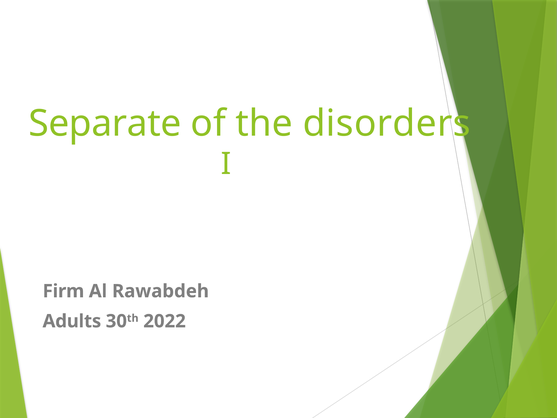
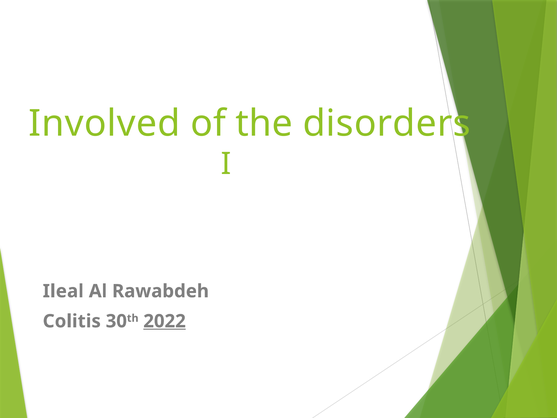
Separate: Separate -> Involved (104, 123)
Firm: Firm -> Ileal (63, 291)
Adults: Adults -> Colitis (72, 321)
2022 underline: none -> present (165, 321)
